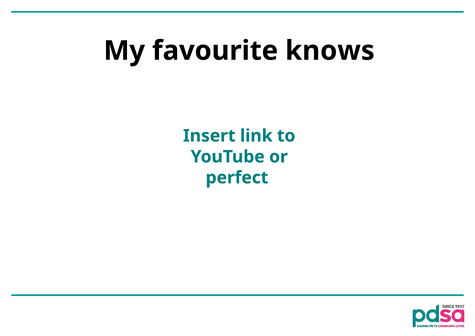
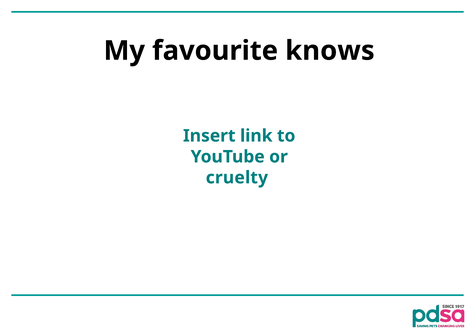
perfect: perfect -> cruelty (237, 178)
